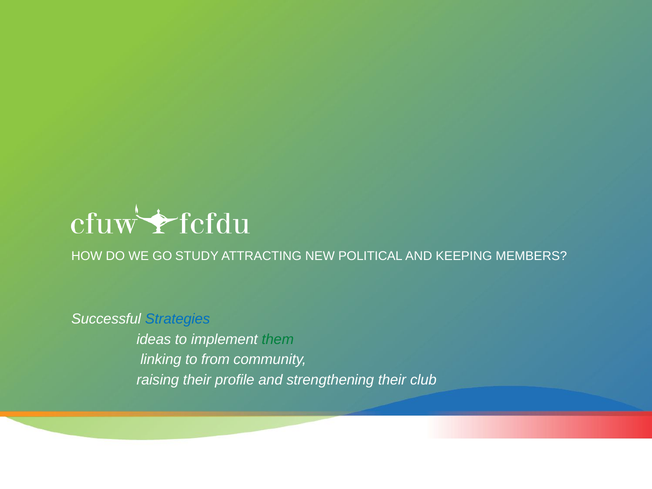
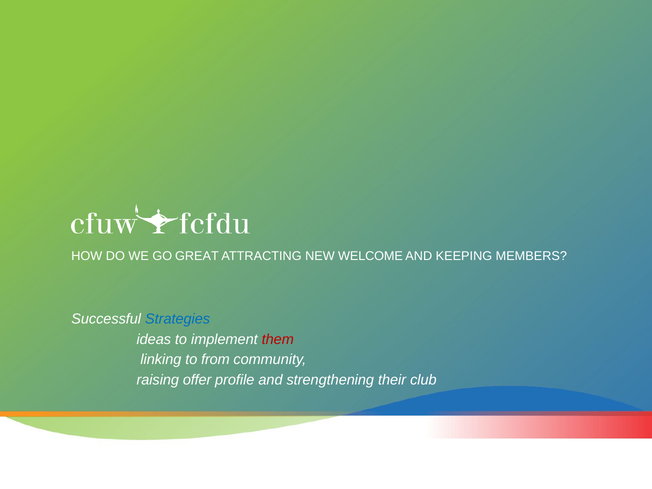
STUDY: STUDY -> GREAT (197, 256)
POLITICAL: POLITICAL -> WELCOME (370, 256)
them colour: green -> red (278, 339)
raising their: their -> offer (197, 380)
